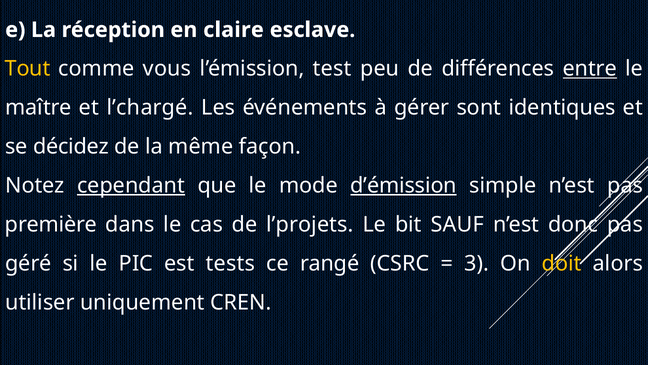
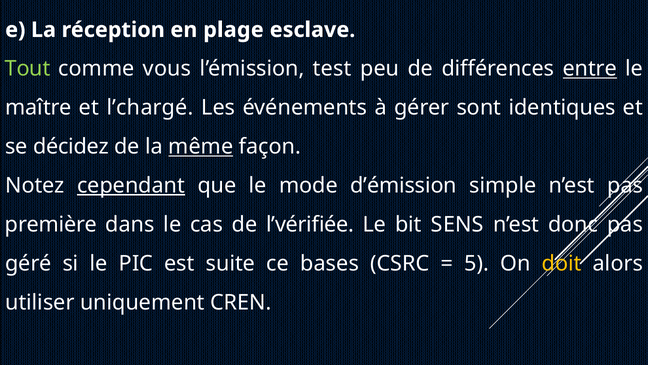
claire: claire -> plage (233, 30)
Tout colour: yellow -> light green (28, 69)
même underline: none -> present (201, 146)
d’émission underline: present -> none (404, 185)
l’projets: l’projets -> l’vérifiée (310, 224)
SAUF: SAUF -> SENS (457, 224)
tests: tests -> suite (231, 263)
rangé: rangé -> bases (330, 263)
3: 3 -> 5 (477, 263)
